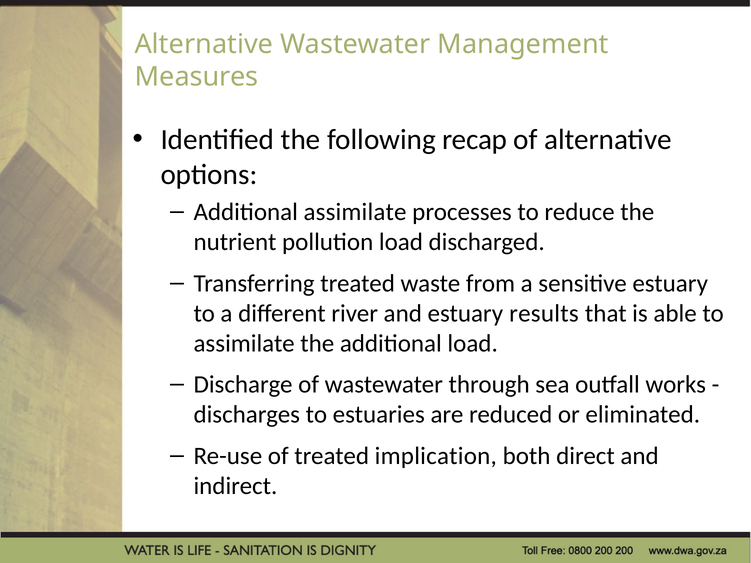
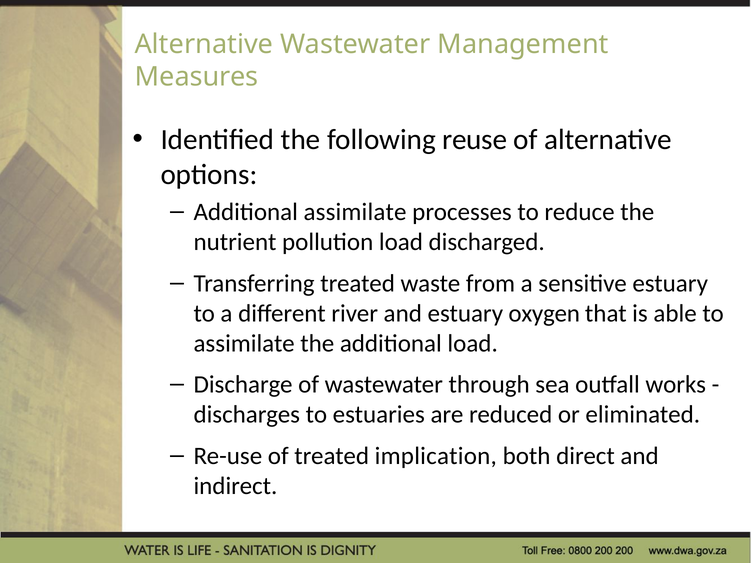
recap: recap -> reuse (475, 140)
results: results -> oxygen (544, 313)
